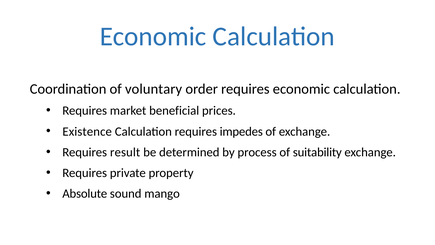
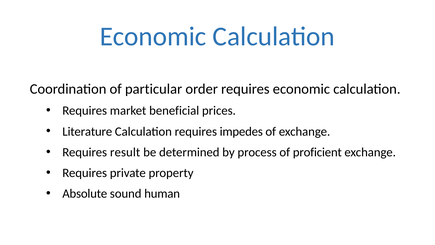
voluntary: voluntary -> particular (154, 89)
Existence: Existence -> Literature (87, 131)
suitability: suitability -> proficient (317, 152)
mango: mango -> human (162, 193)
